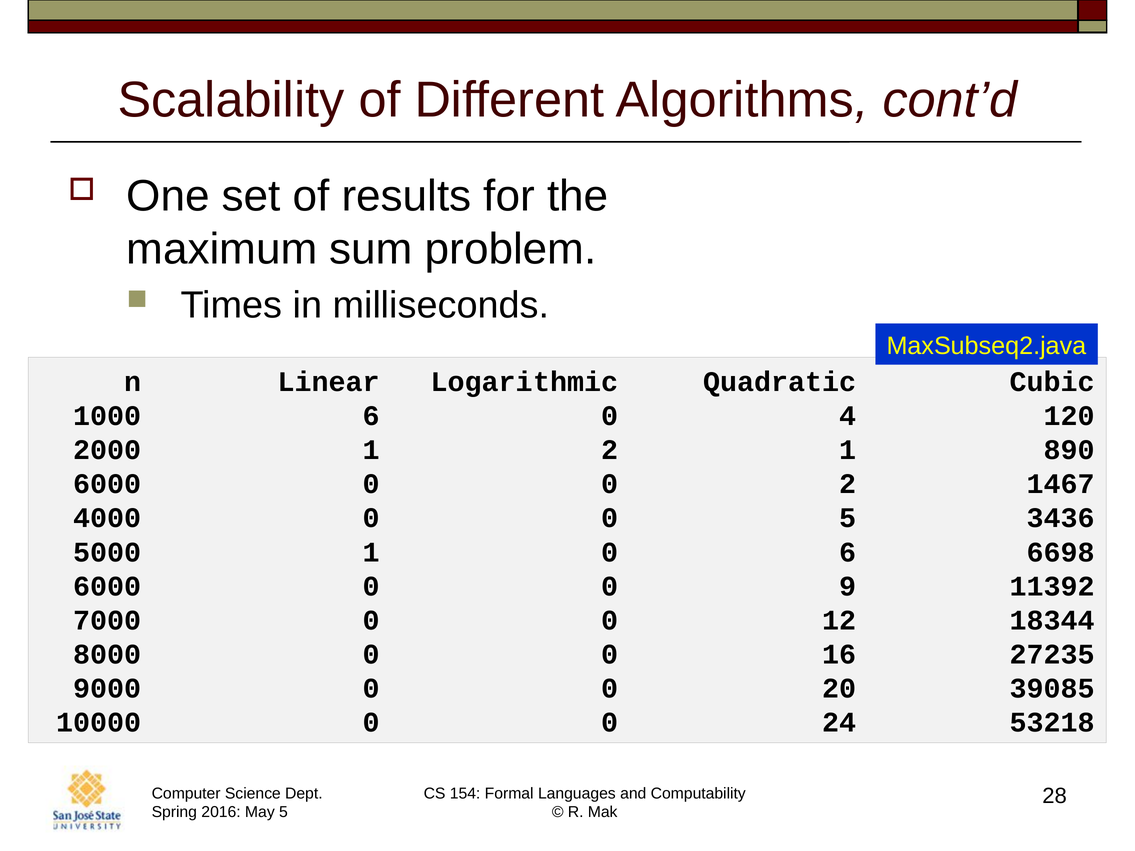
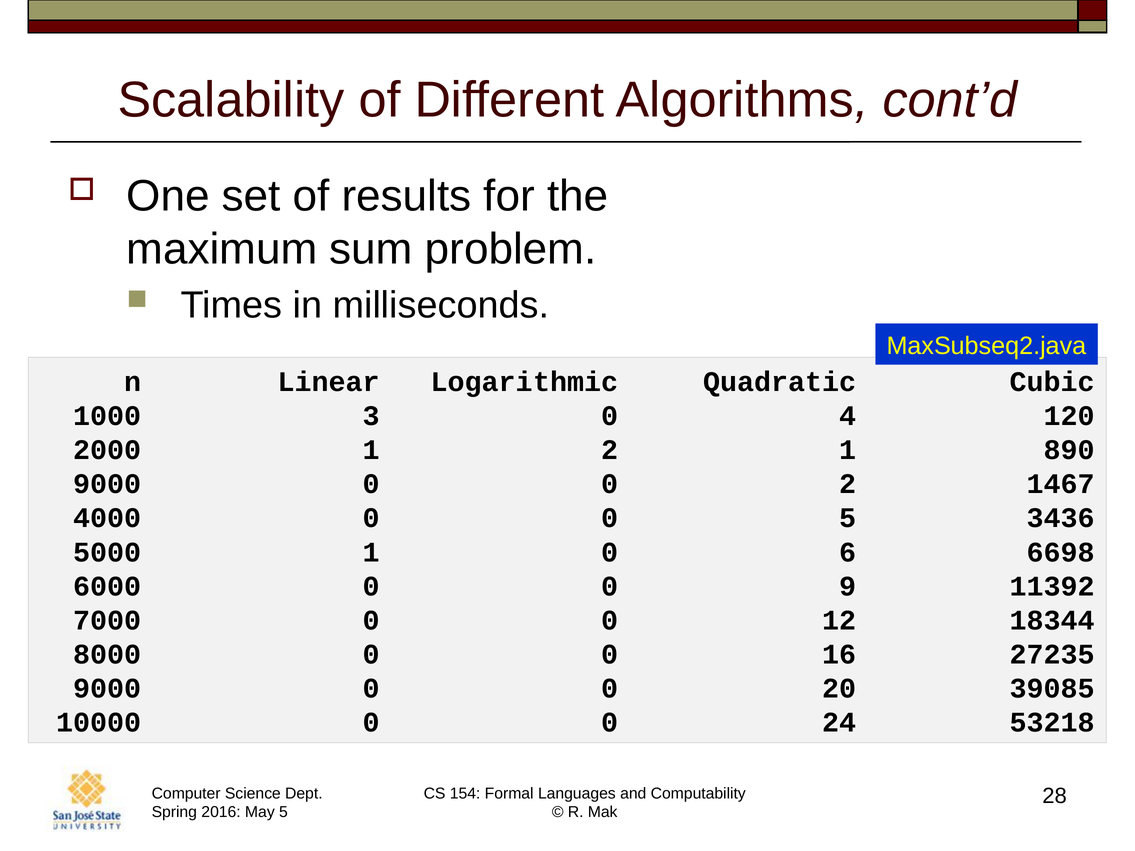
1000 6: 6 -> 3 (371, 416)
6000: 6000 -> 9000 (107, 484)
